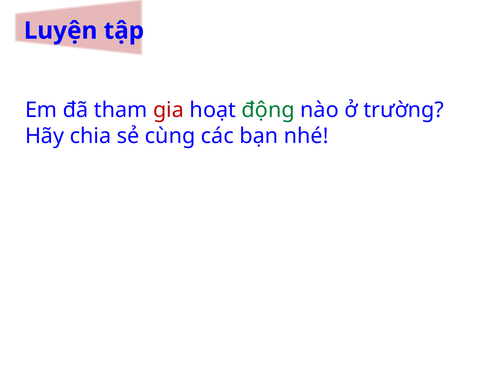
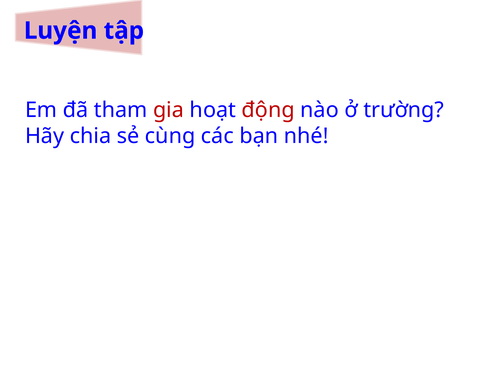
động colour: green -> red (268, 110)
